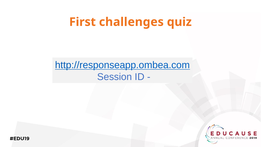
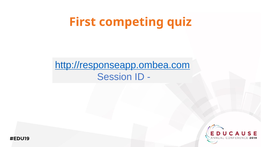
challenges: challenges -> competing (131, 22)
